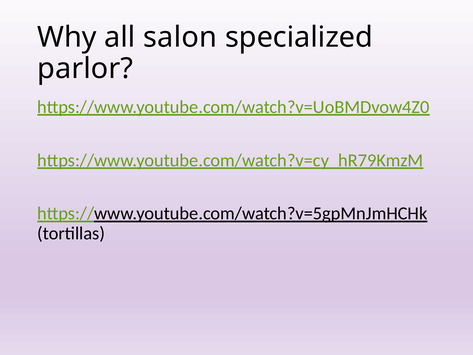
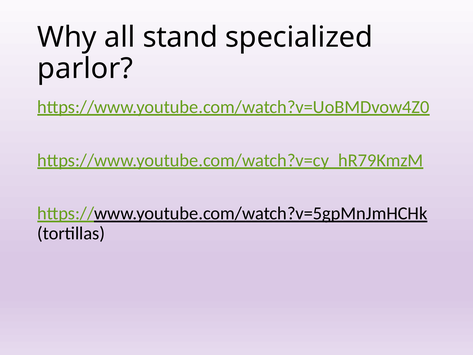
salon: salon -> stand (180, 37)
